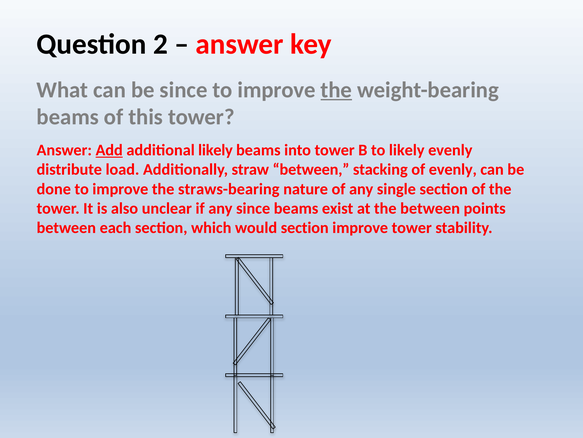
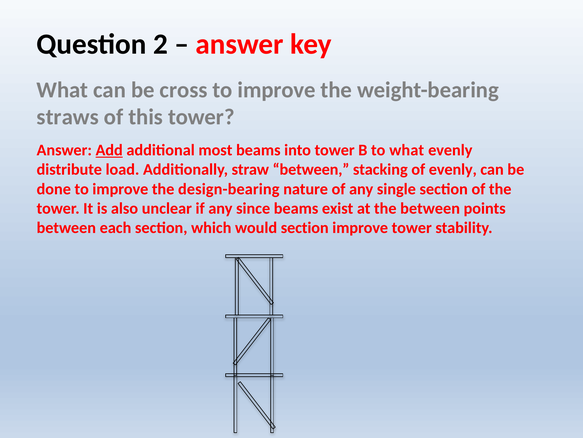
be since: since -> cross (184, 90)
the underline: present -> none (336, 90)
beams: beams -> straws (68, 117)
additional likely: likely -> most (215, 150)
to likely: likely -> what (407, 150)
straws-bearing: straws-bearing -> design-bearing (229, 189)
